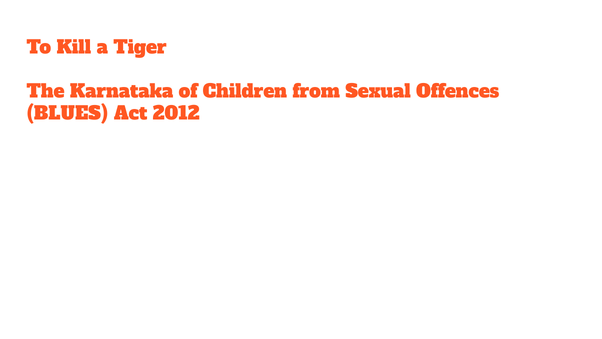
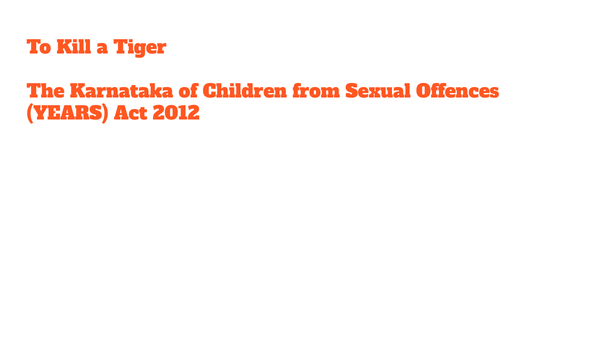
BLUES: BLUES -> YEARS (68, 114)
